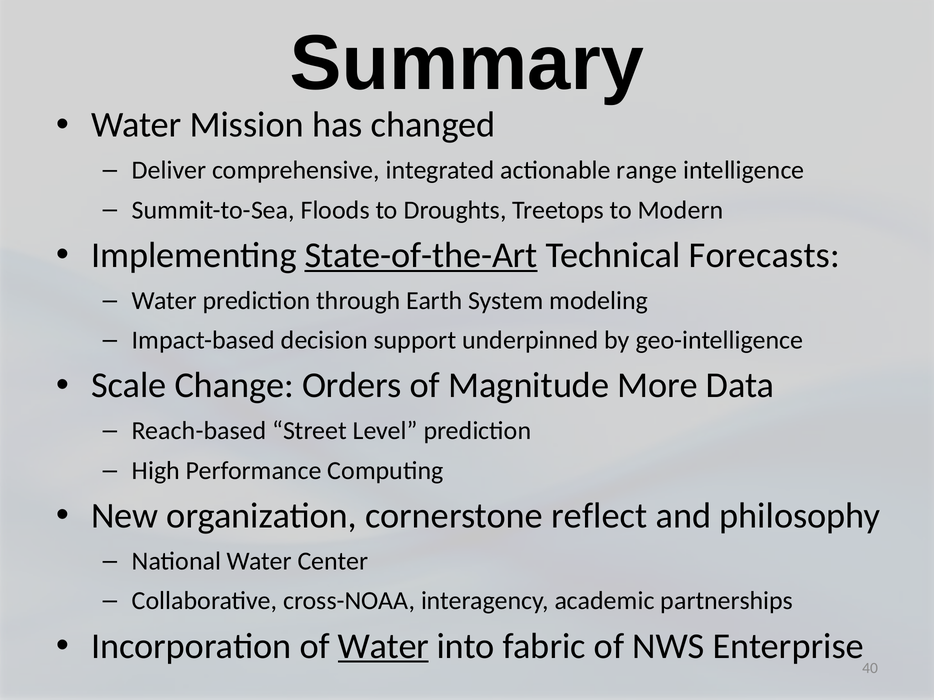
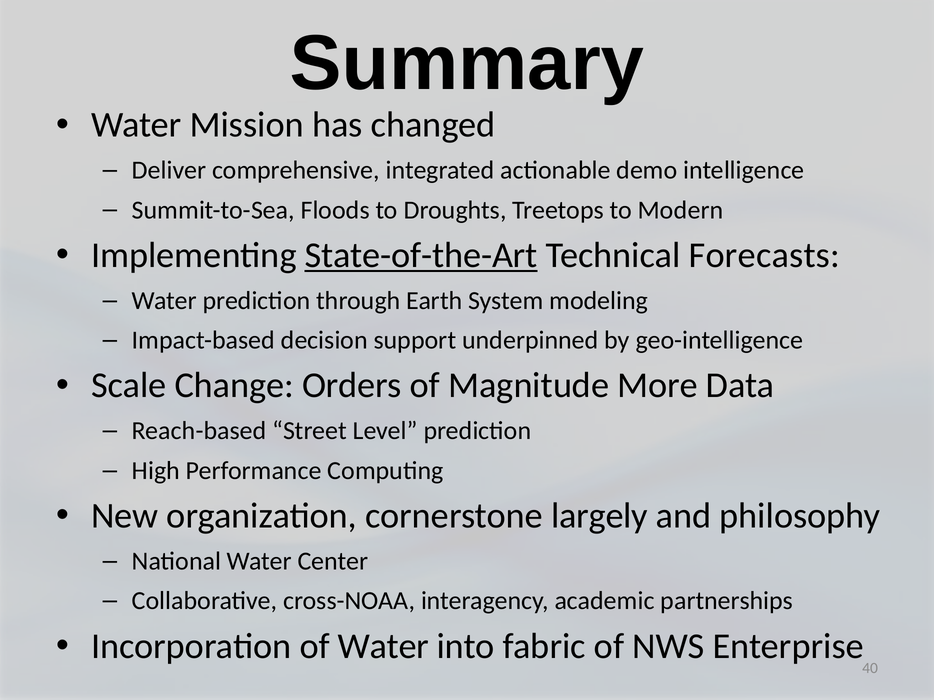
range: range -> demo (647, 170)
reflect: reflect -> largely (599, 516)
Water underline: present -> none (383, 646)
